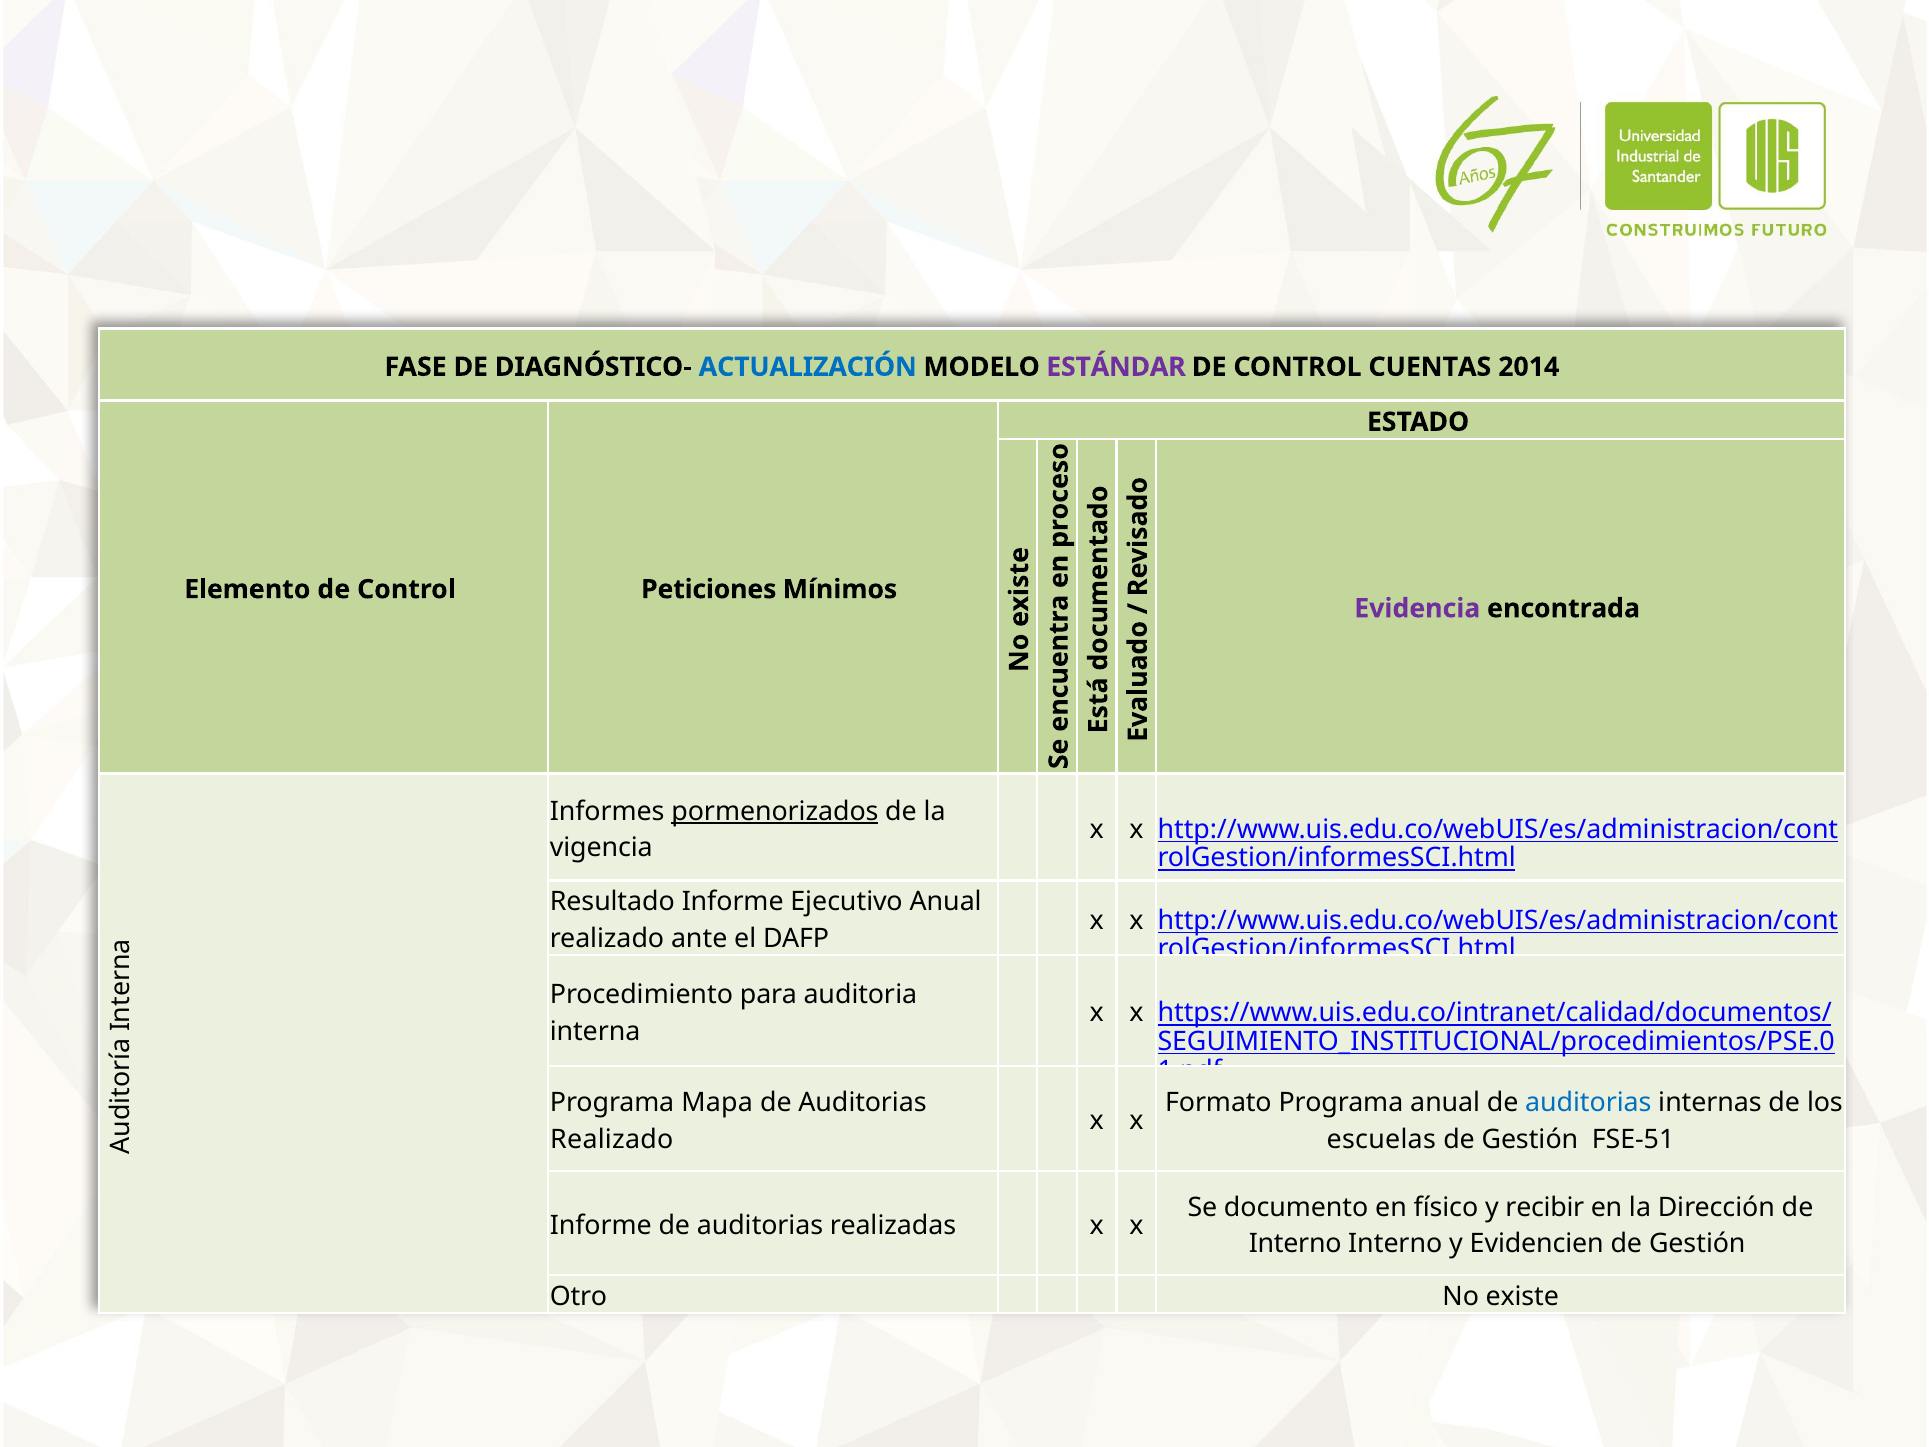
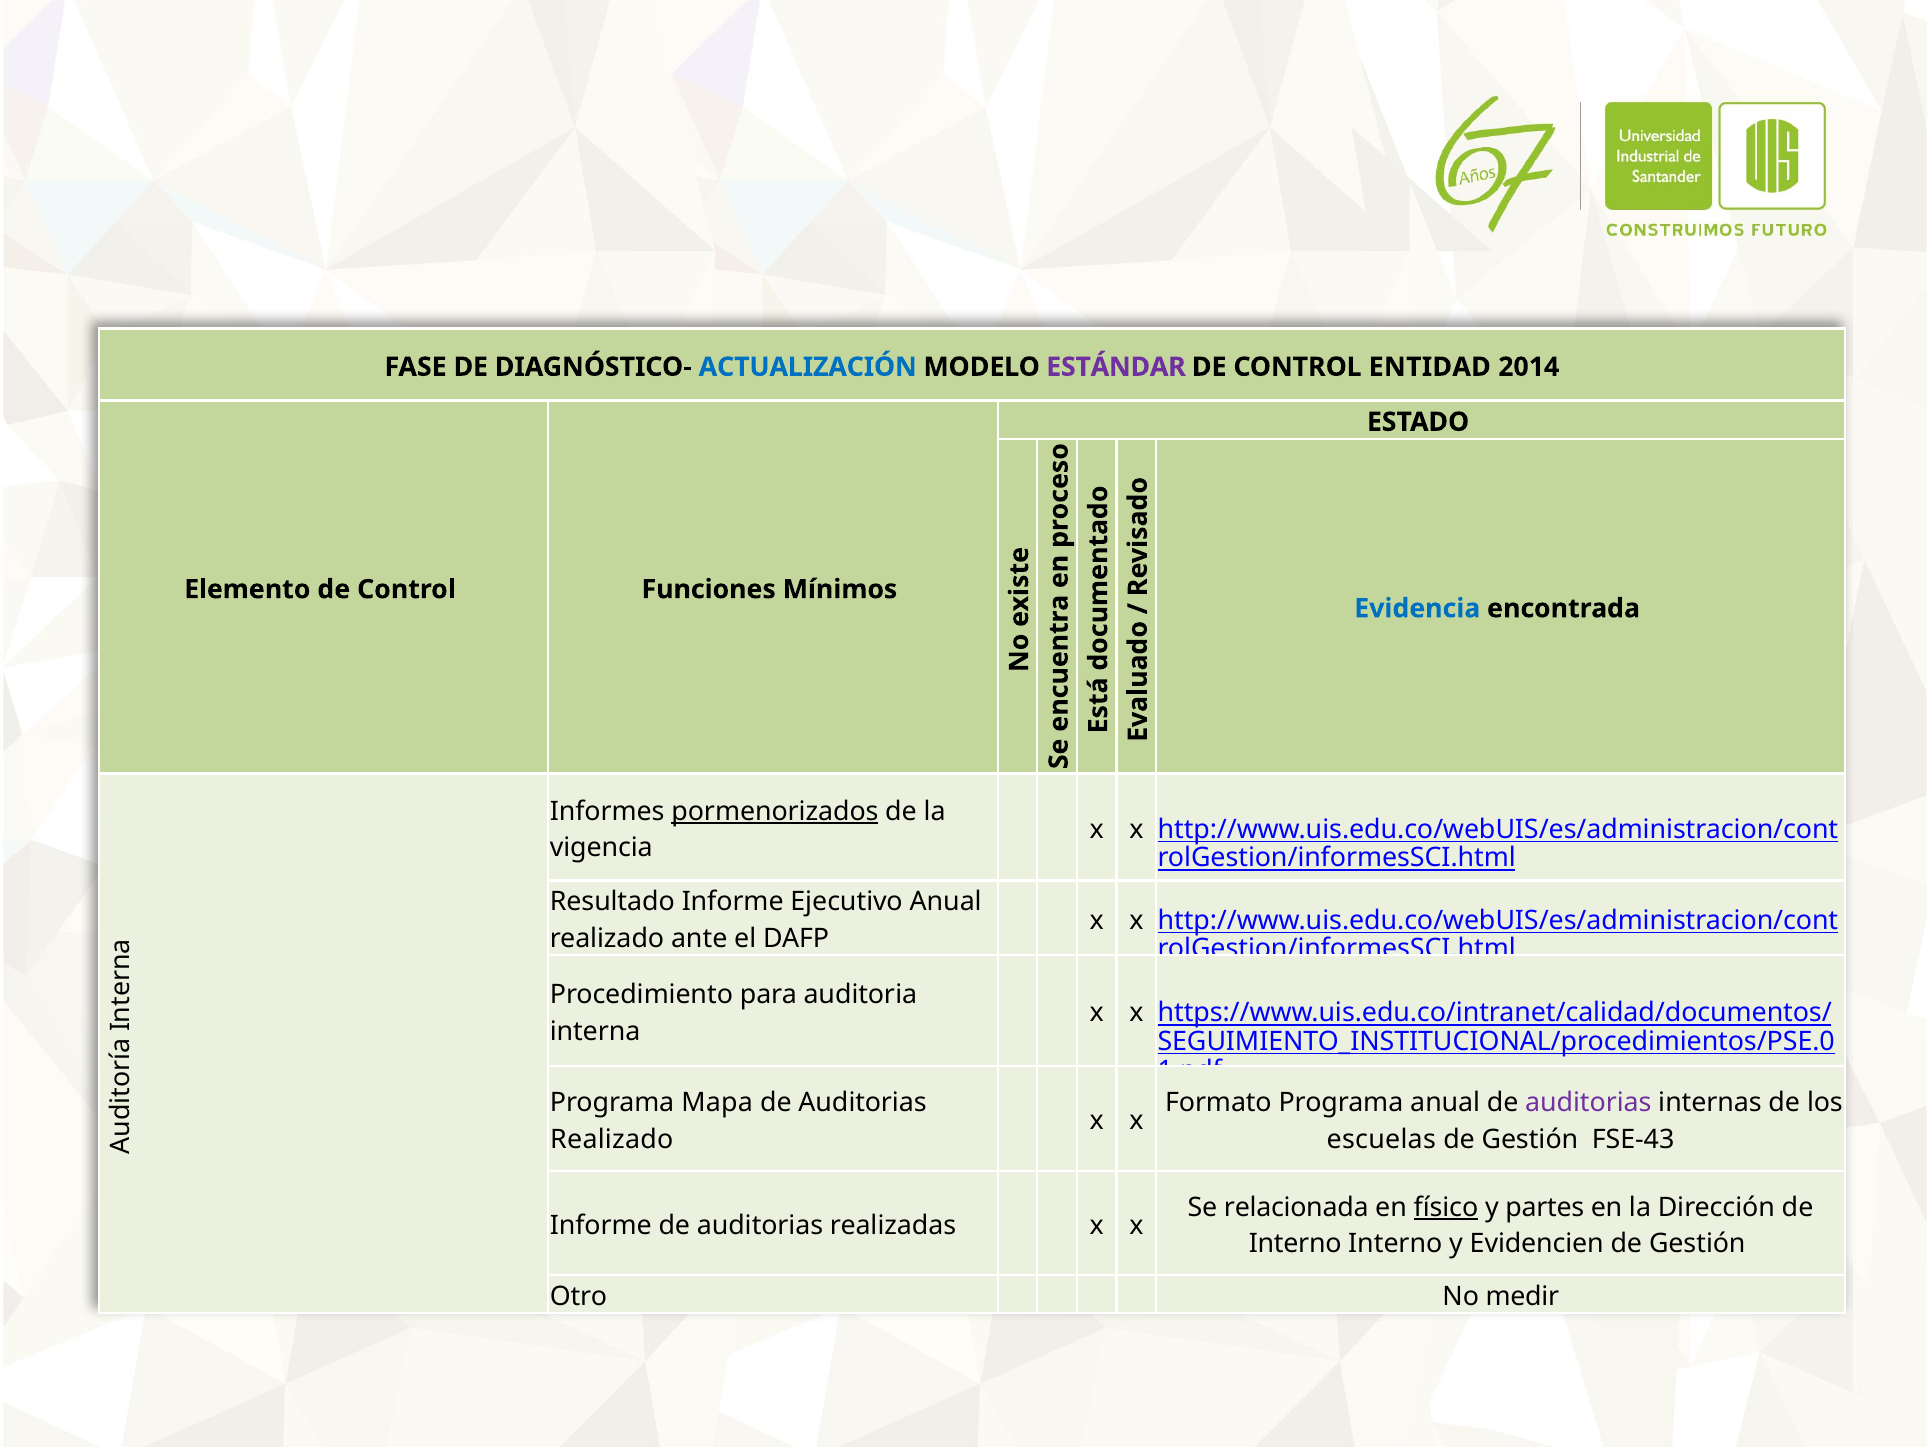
CUENTAS: CUENTAS -> ENTIDAD (1430, 367)
Peticiones: Peticiones -> Funciones (709, 589)
Evidencia colour: purple -> blue (1417, 608)
auditorias colour: blue -> purple (1588, 1103)
FSE-51: FSE-51 -> FSE-43 (1633, 1139)
documento: documento -> relacionada (1296, 1207)
físico underline: none -> present (1446, 1207)
recibir: recibir -> partes (1545, 1207)
existe: existe -> medir (1522, 1296)
